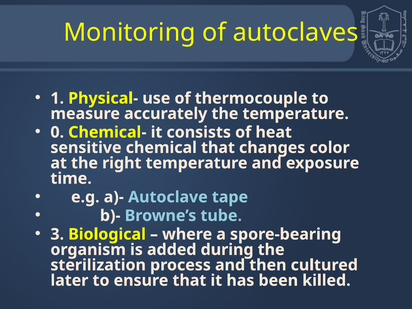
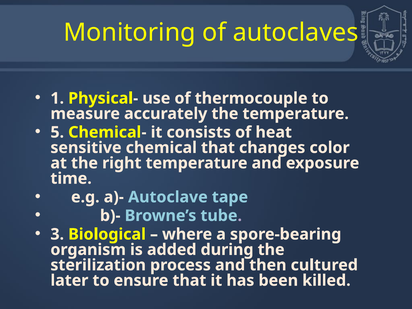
0: 0 -> 5 (57, 132)
